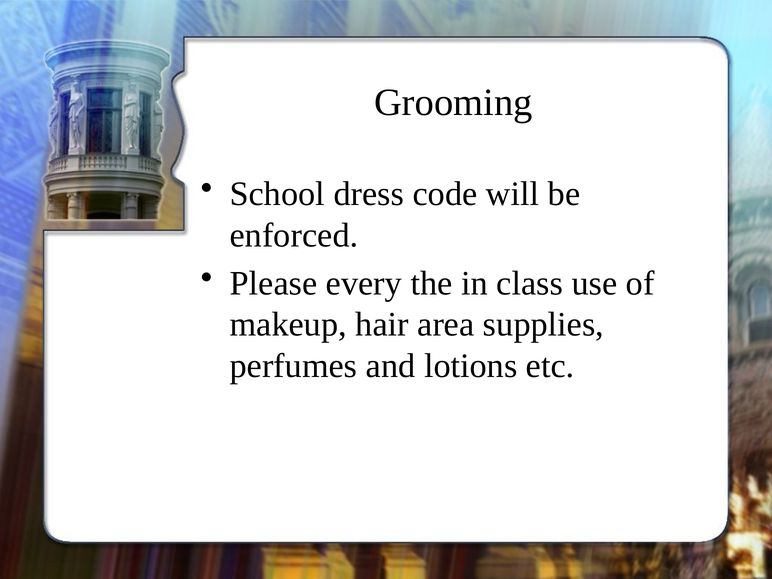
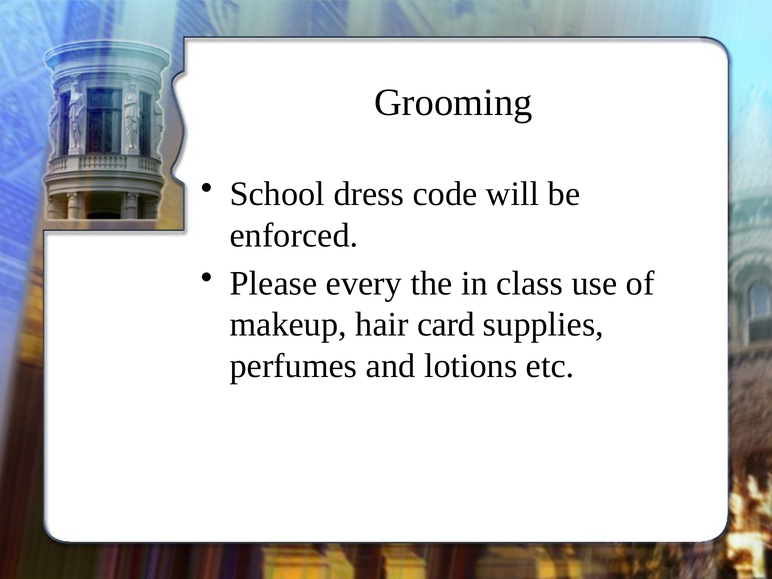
area: area -> card (446, 325)
